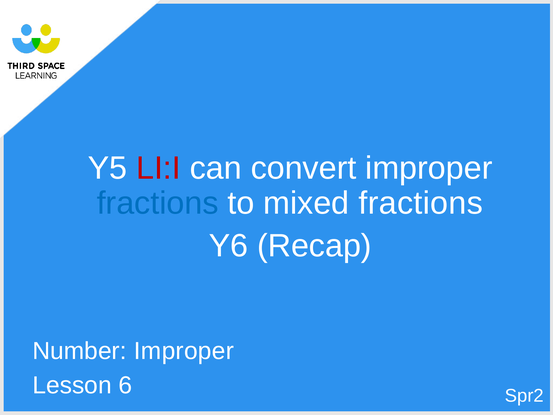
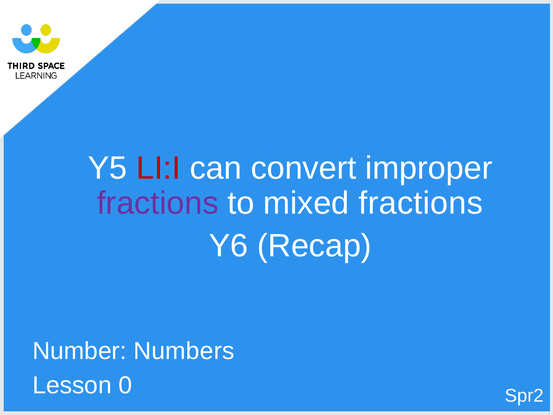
fractions colour: blue -> purple (158, 203)
Number Improper: Improper -> Numbers (184, 351)
6: 6 -> 0 (125, 385)
